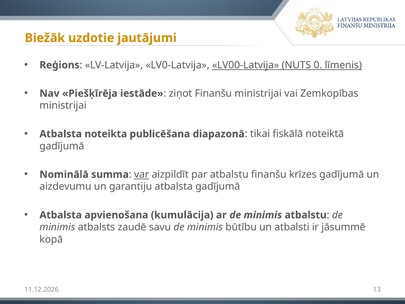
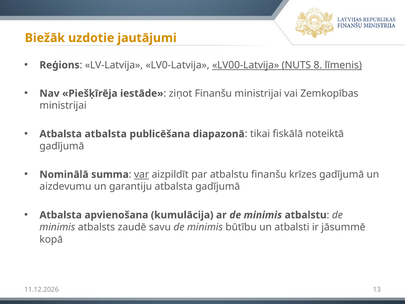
0: 0 -> 8 (318, 65)
Atbalsta noteikta: noteikta -> atbalsta (106, 134)
